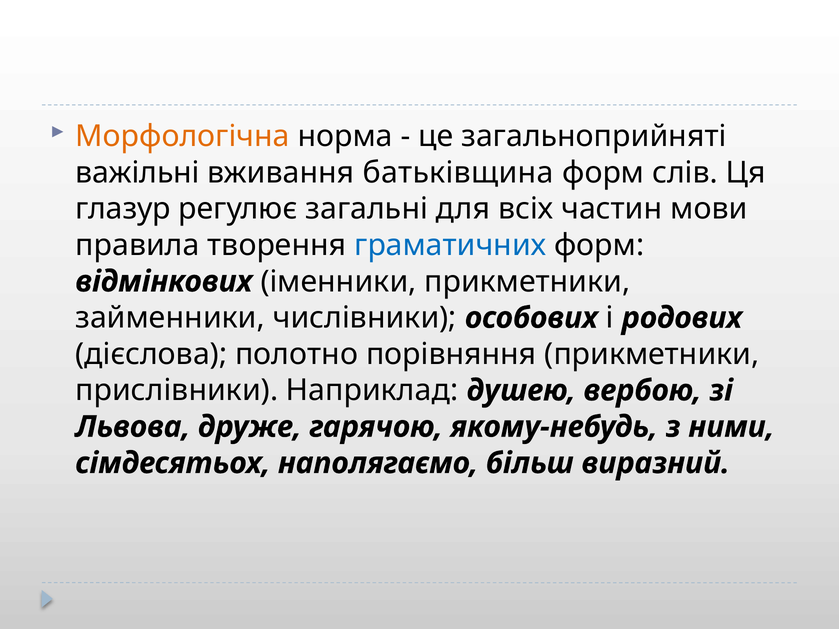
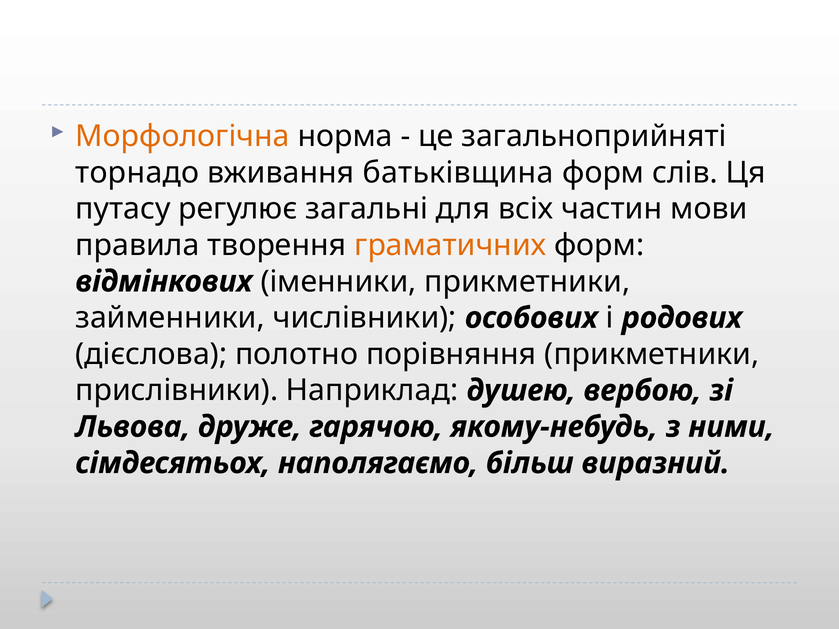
важільні: важільні -> торнадо (137, 173)
глазур: глазур -> путасу (123, 209)
граматичних colour: blue -> orange (450, 245)
